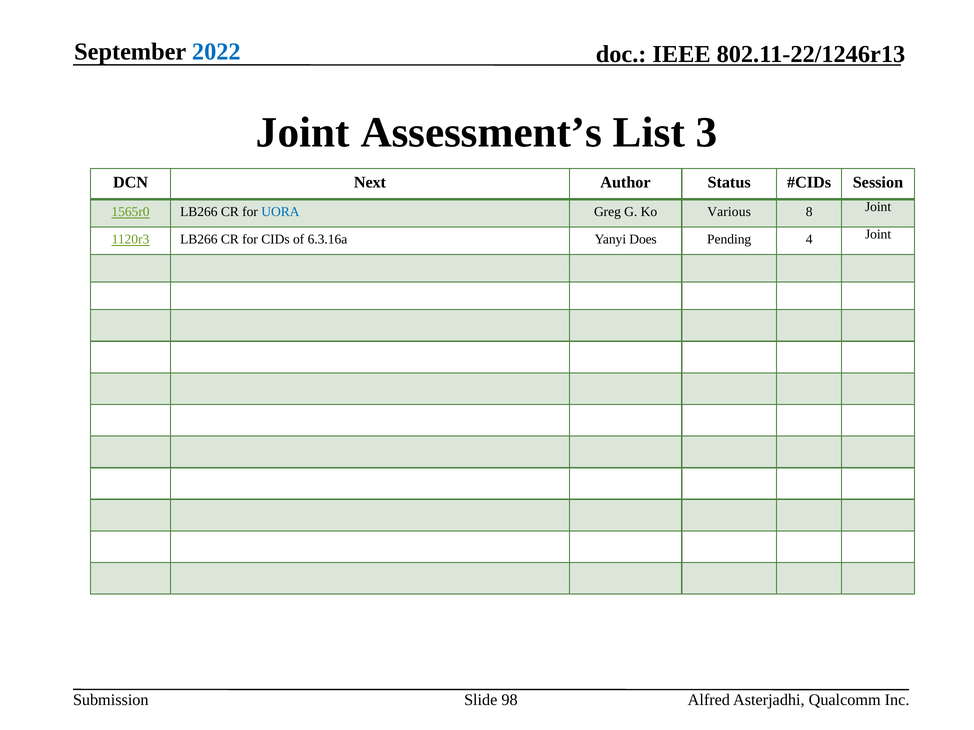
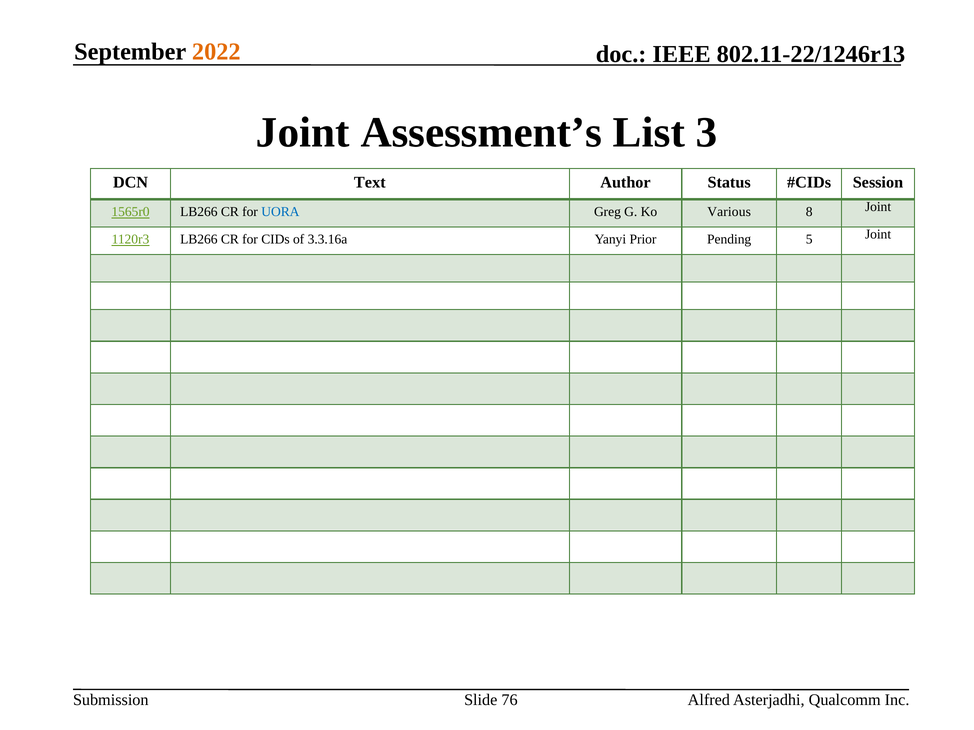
2022 colour: blue -> orange (216, 52)
Next: Next -> Text (370, 183)
6.3.16a: 6.3.16a -> 3.3.16a (327, 240)
Does: Does -> Prior (643, 240)
4: 4 -> 5 (809, 240)
98: 98 -> 76 (510, 701)
